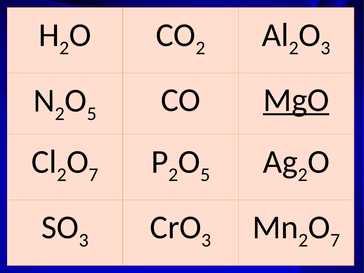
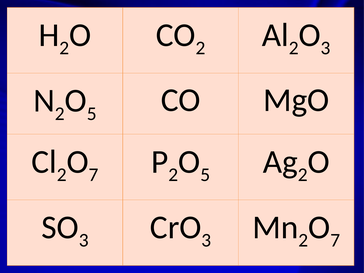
MgO underline: present -> none (296, 100)
